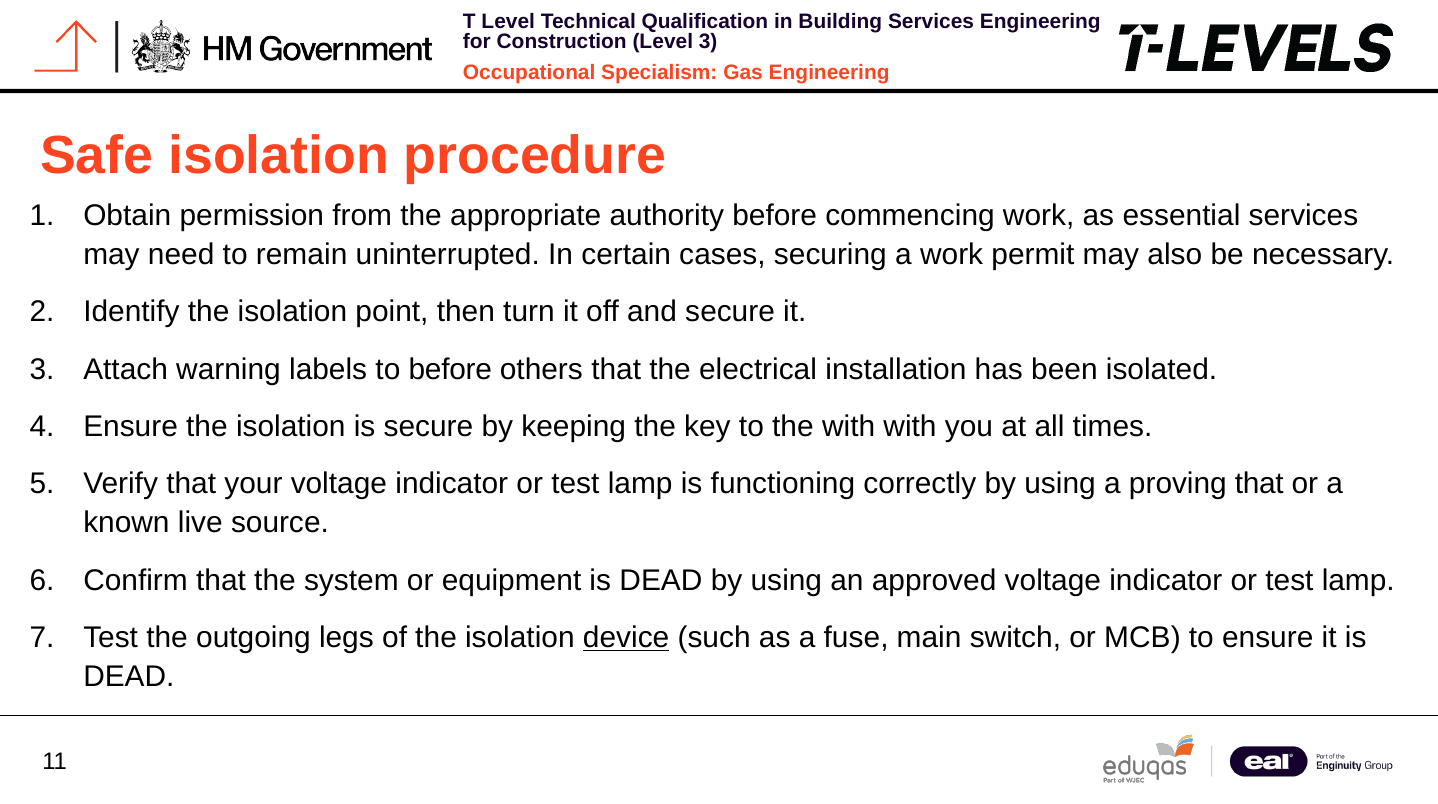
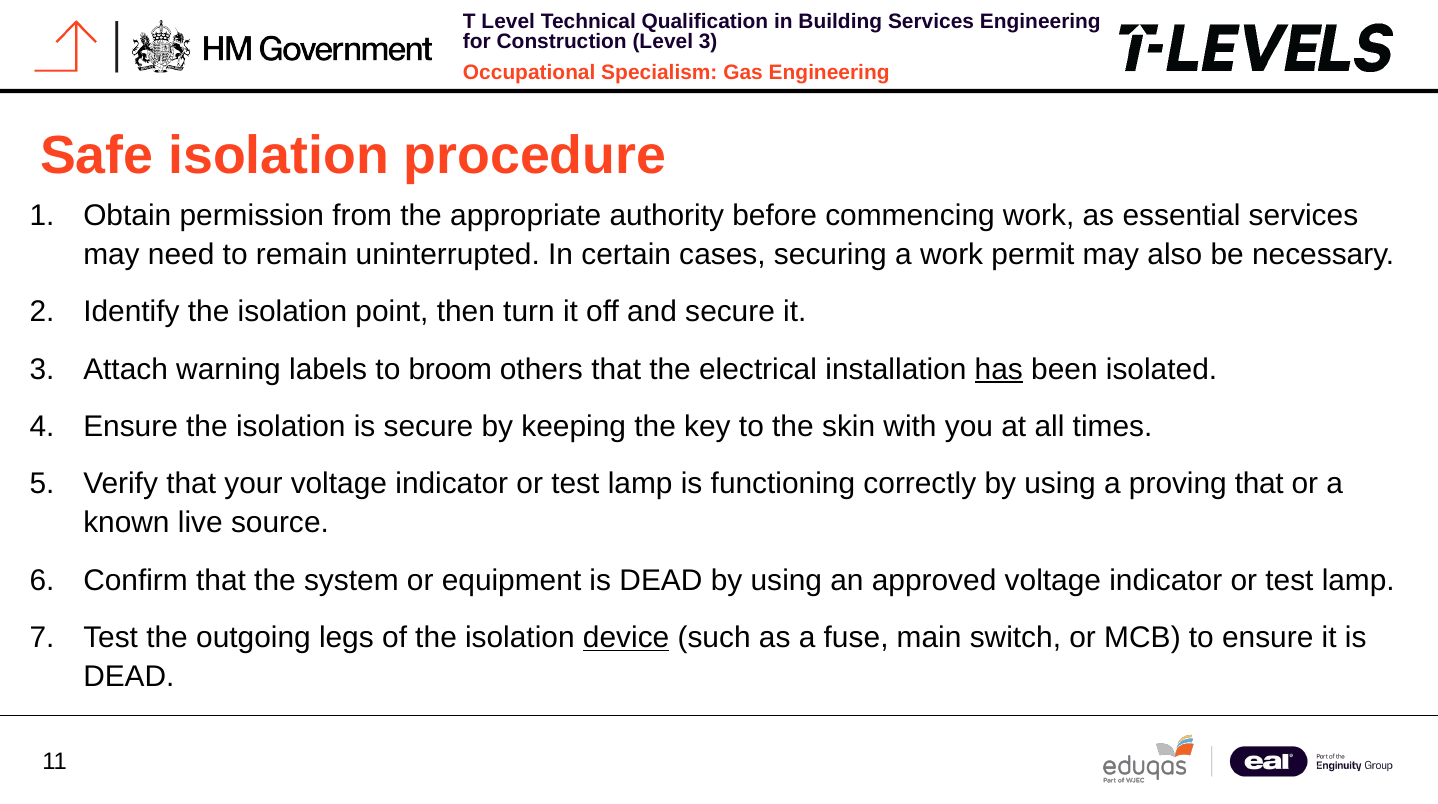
to before: before -> broom (450, 369)
has underline: none -> present (999, 369)
the with: with -> skin (849, 426)
